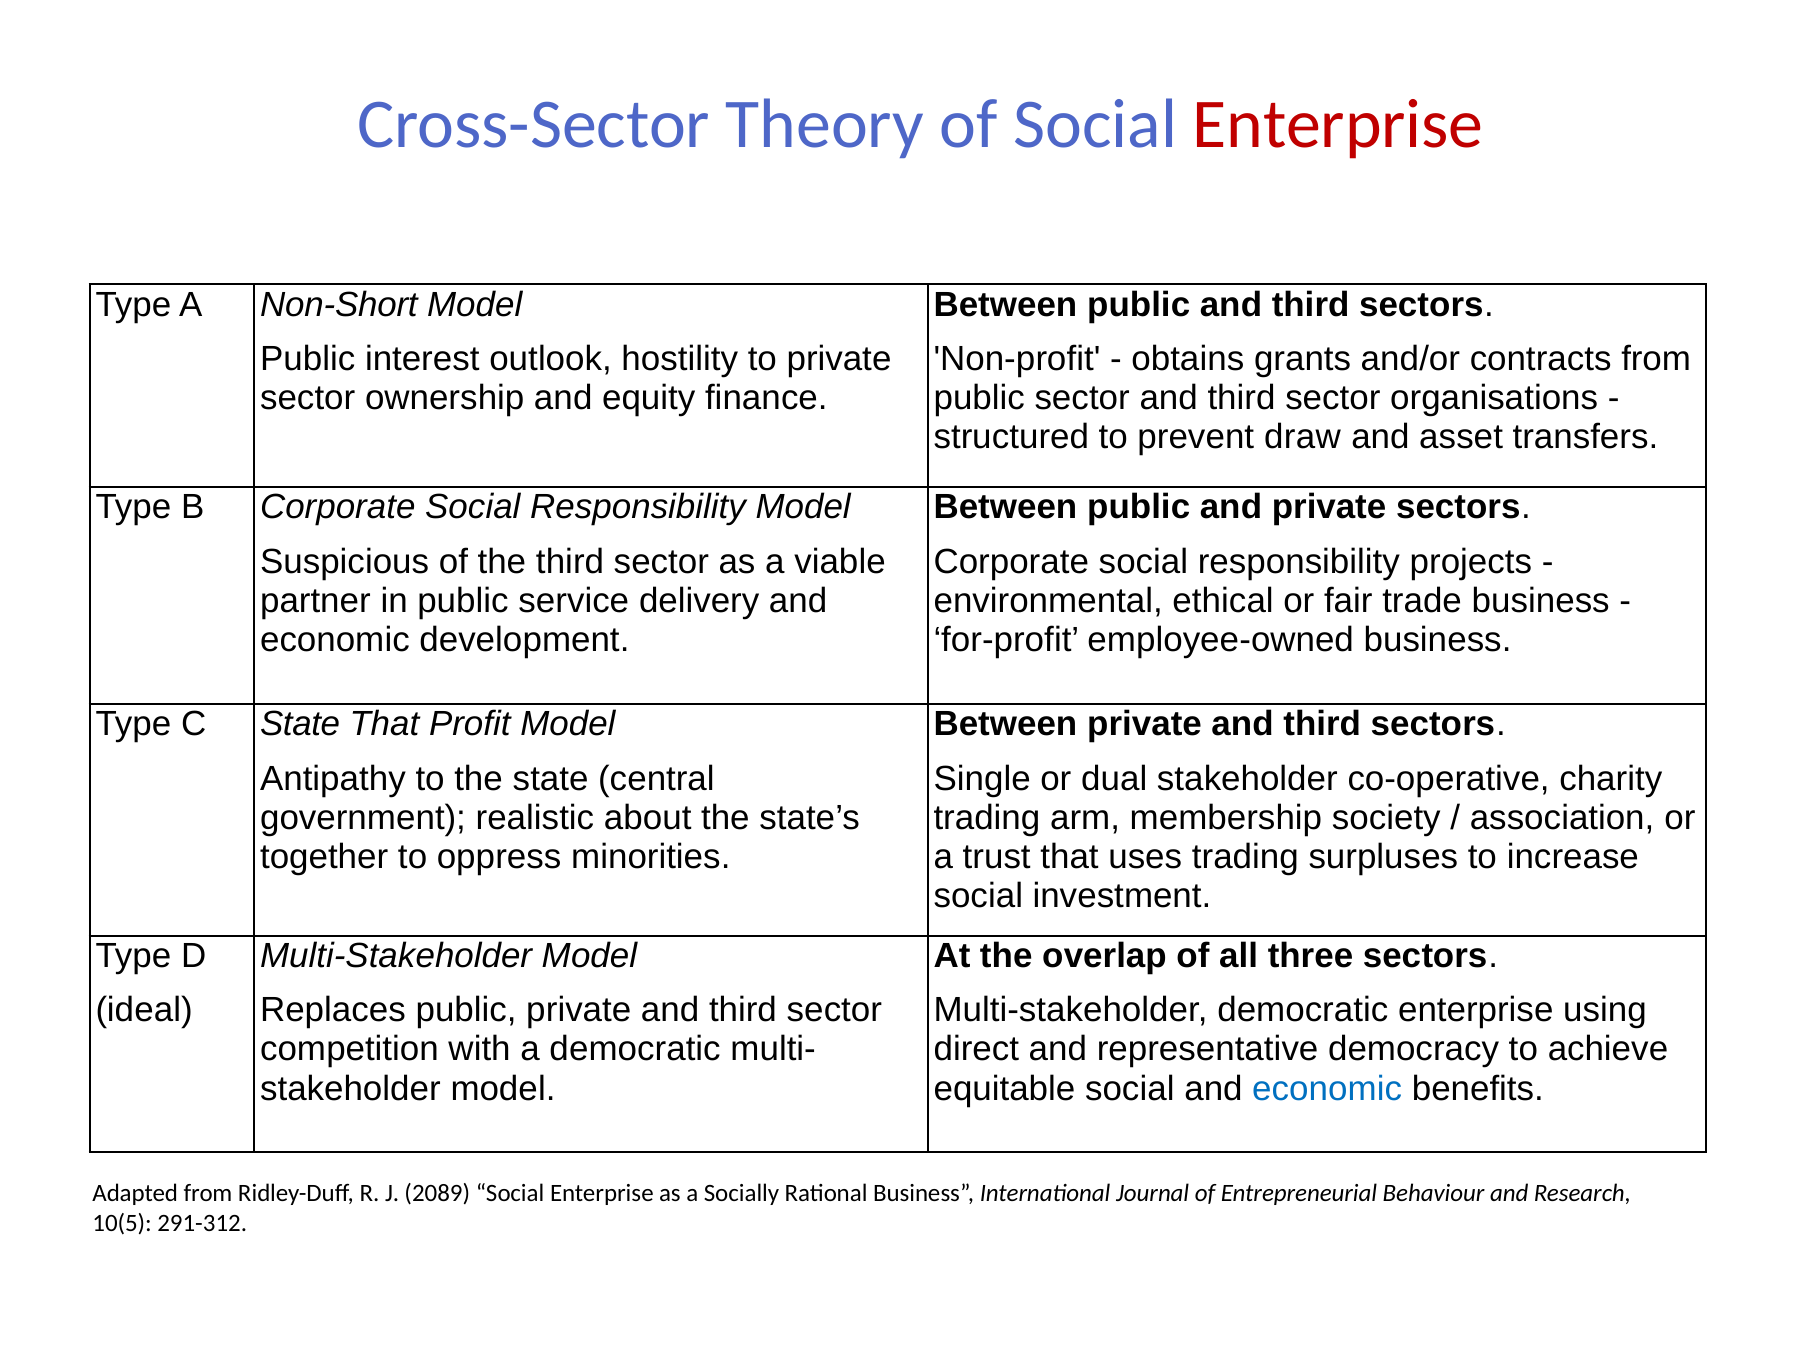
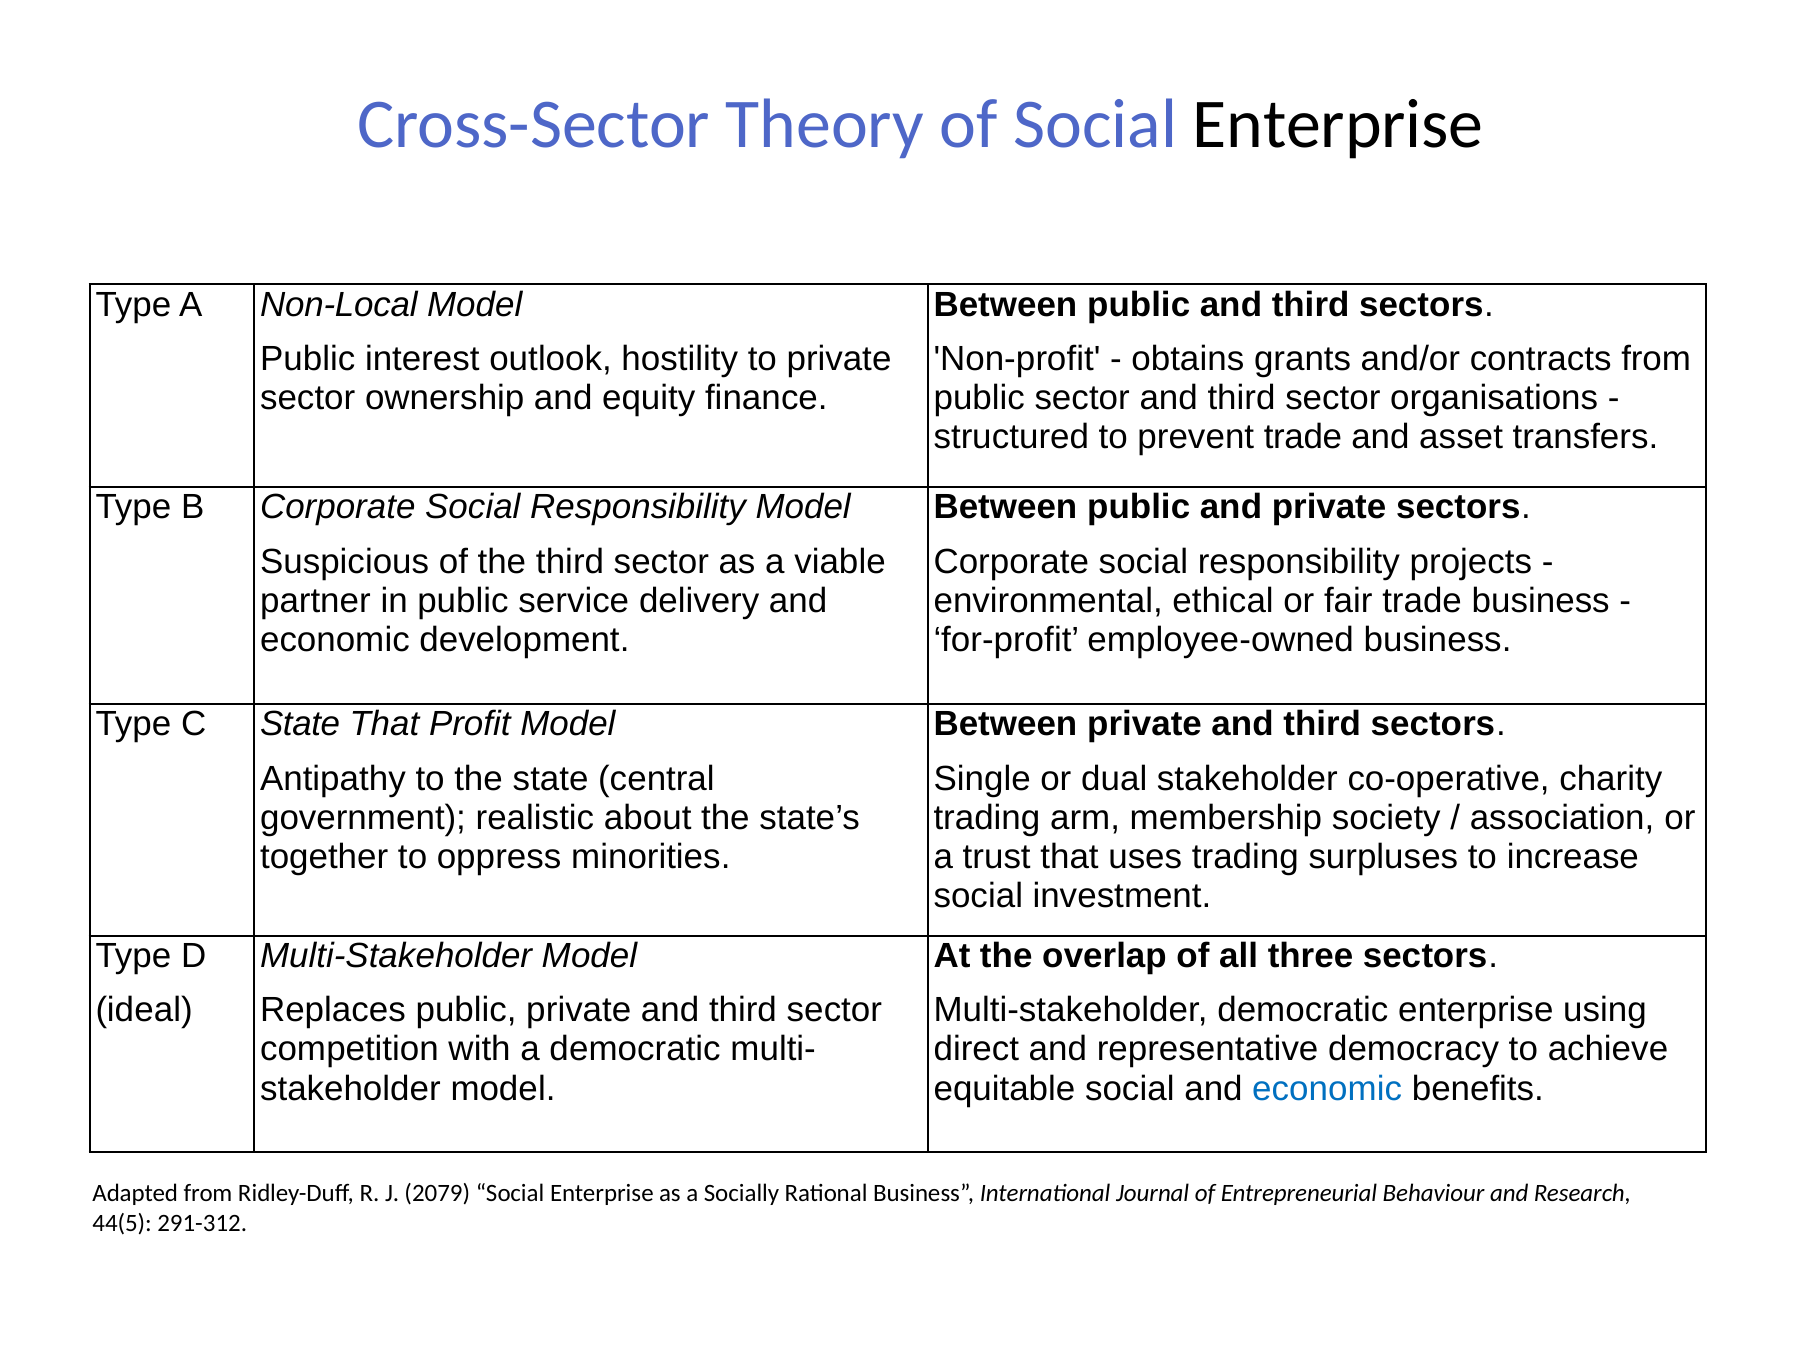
Enterprise colour: red -> black (1338, 125)
Non-Short: Non-Short -> Non-Local (339, 305)
prevent draw: draw -> trade (1303, 437)
2089: 2089 -> 2079 (437, 1193)
10(5: 10(5 -> 44(5 (122, 1223)
